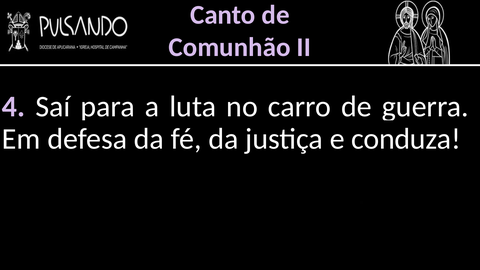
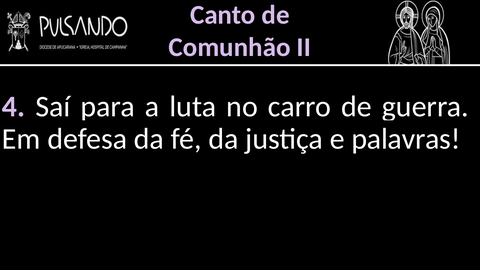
conduza: conduza -> palavras (406, 139)
